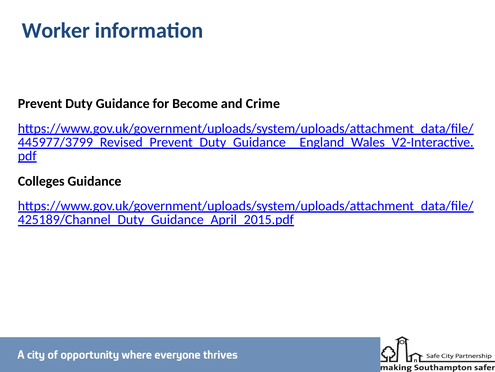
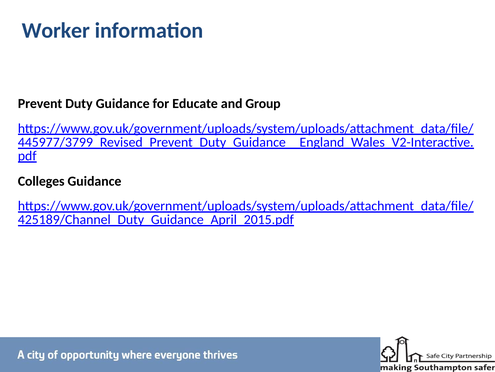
Become: Become -> Educate (195, 103)
Crime: Crime -> Group (263, 103)
